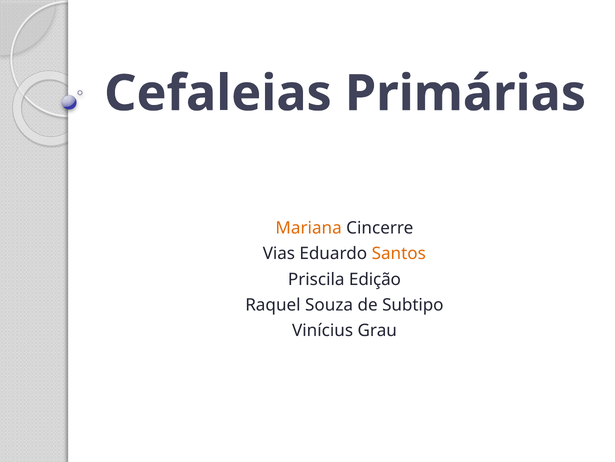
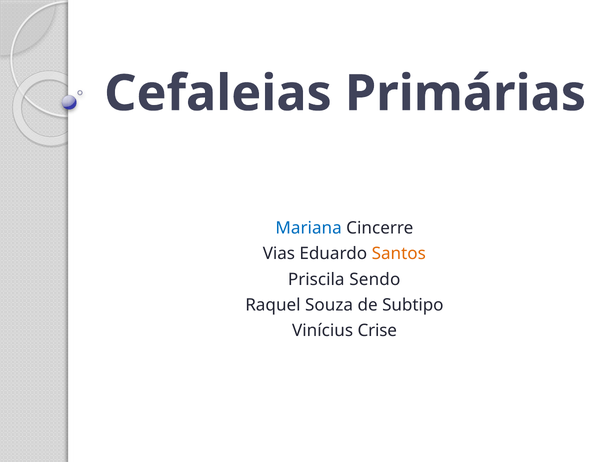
Mariana colour: orange -> blue (309, 228)
Edição: Edição -> Sendo (375, 279)
Grau: Grau -> Crise (377, 330)
